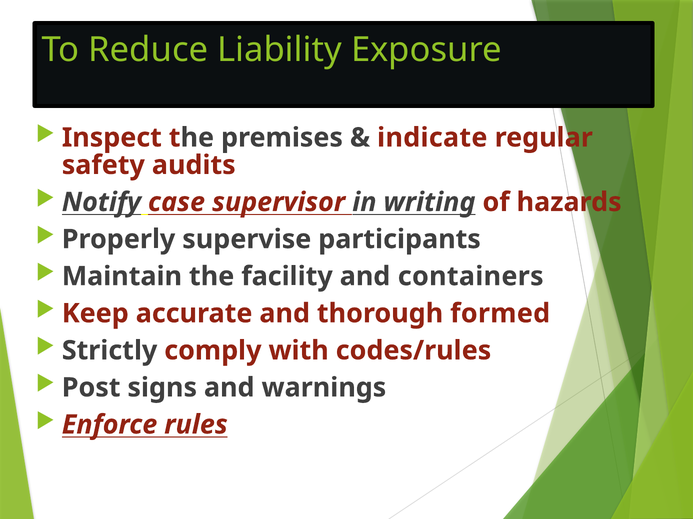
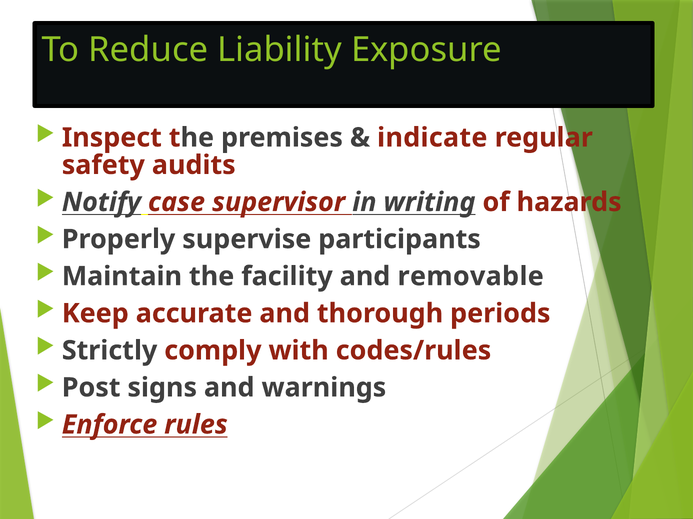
containers: containers -> removable (471, 277)
formed: formed -> periods (500, 314)
